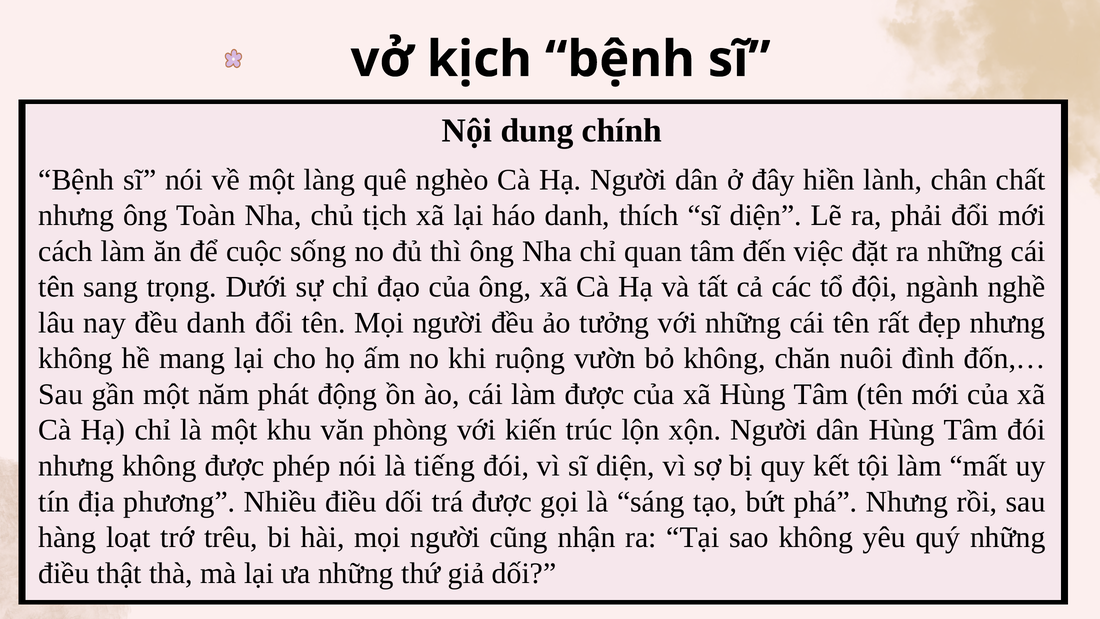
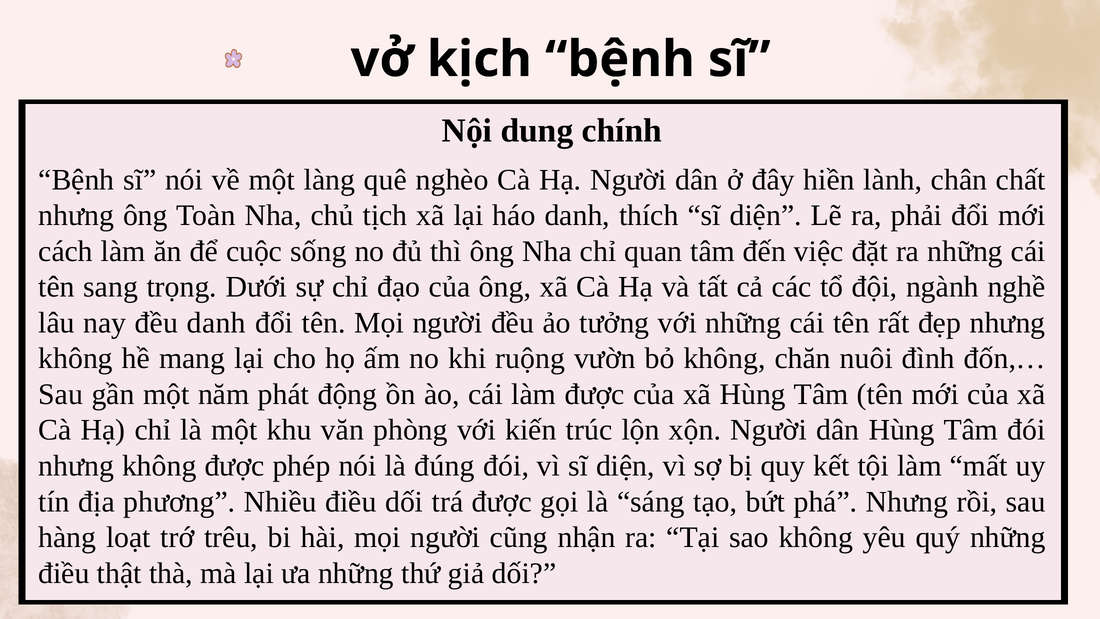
tiếng: tiếng -> đúng (445, 466)
